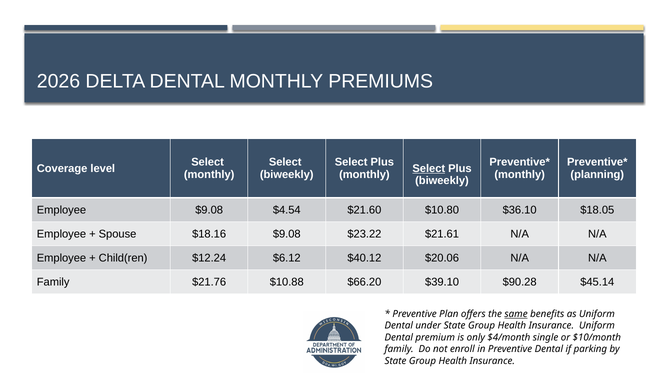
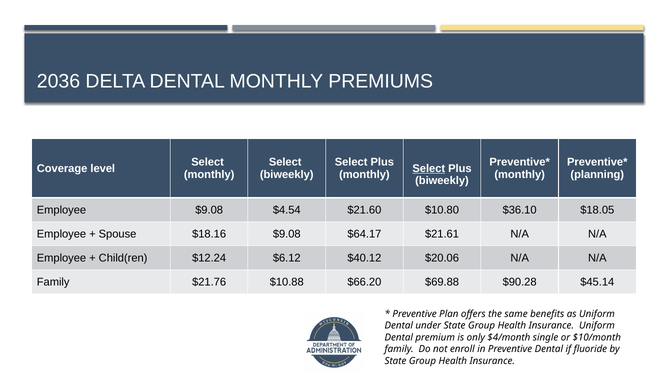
2026: 2026 -> 2036 (58, 81)
$23.22: $23.22 -> $64.17 (364, 234)
$39.10: $39.10 -> $69.88 (442, 282)
same underline: present -> none (516, 314)
parking: parking -> fluoride (590, 349)
